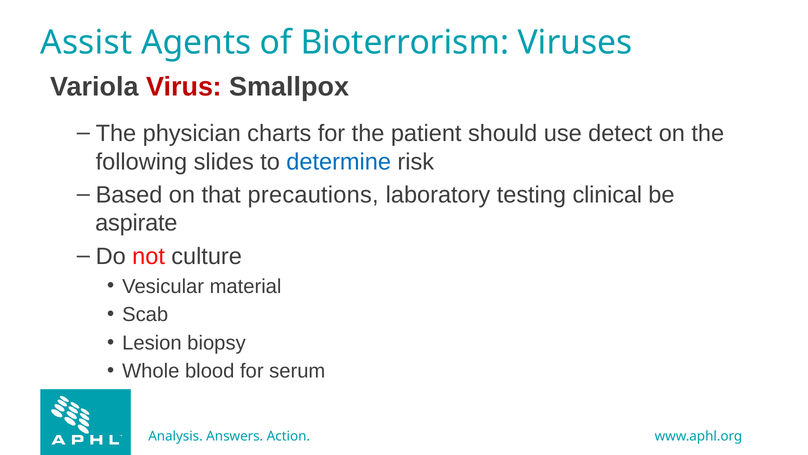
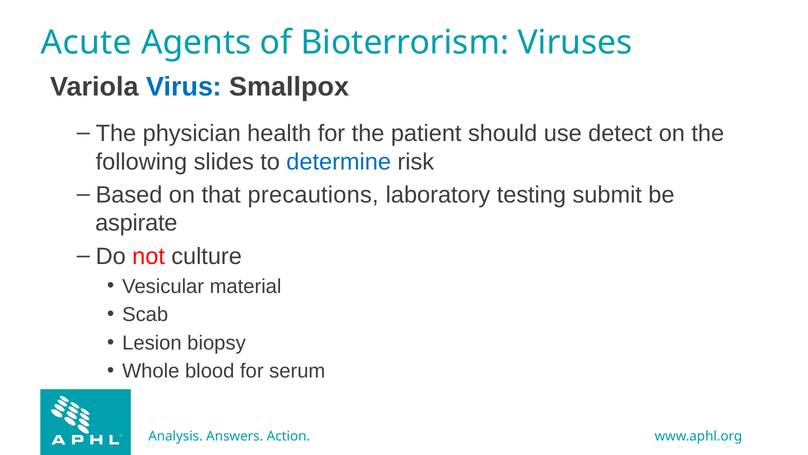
Assist: Assist -> Acute (86, 43)
Virus colour: red -> blue (184, 87)
charts: charts -> health (279, 133)
clinical: clinical -> submit (607, 195)
